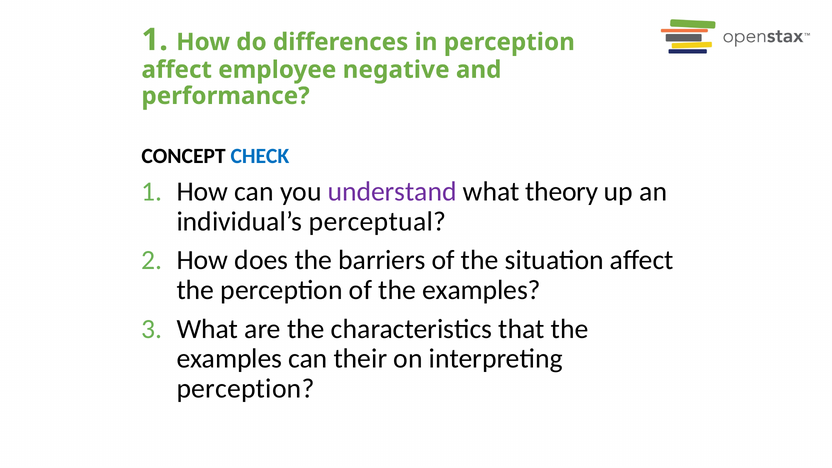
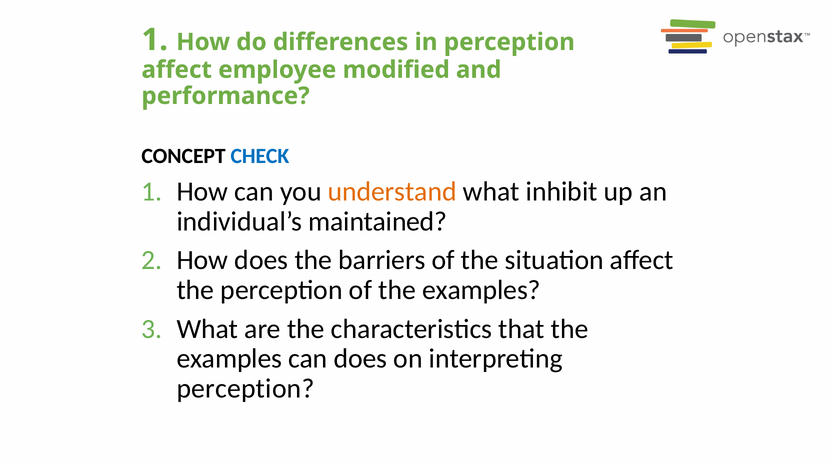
negative: negative -> modified (396, 70)
understand colour: purple -> orange (392, 192)
theory: theory -> inhibit (562, 192)
perceptual: perceptual -> maintained (378, 222)
can their: their -> does (360, 359)
